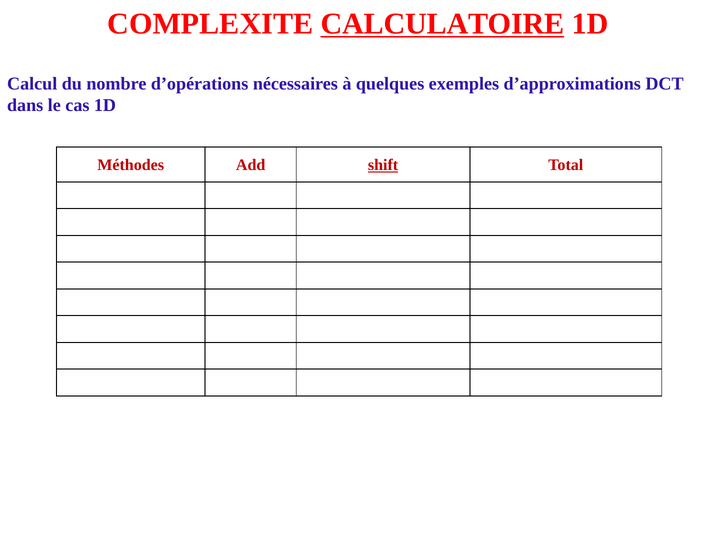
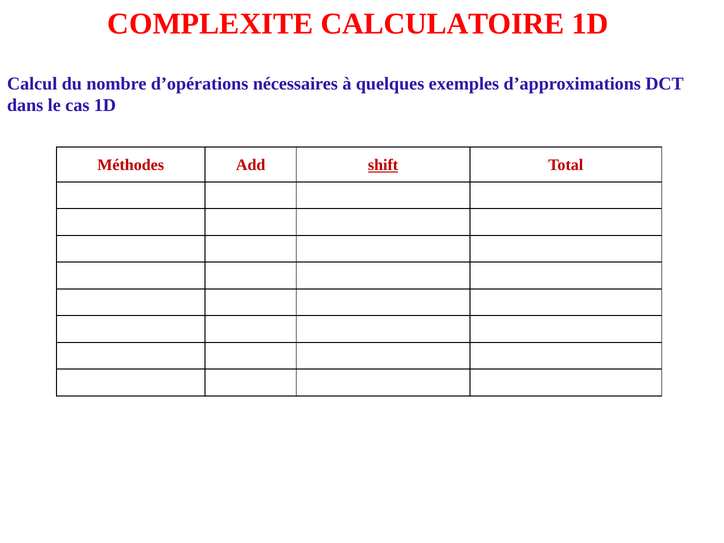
CALCULATOIRE underline: present -> none (442, 24)
